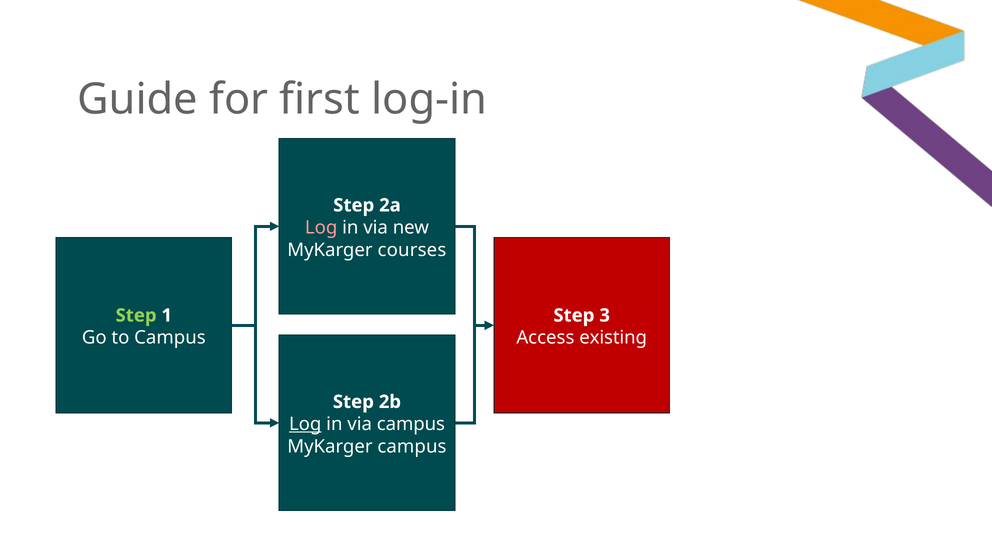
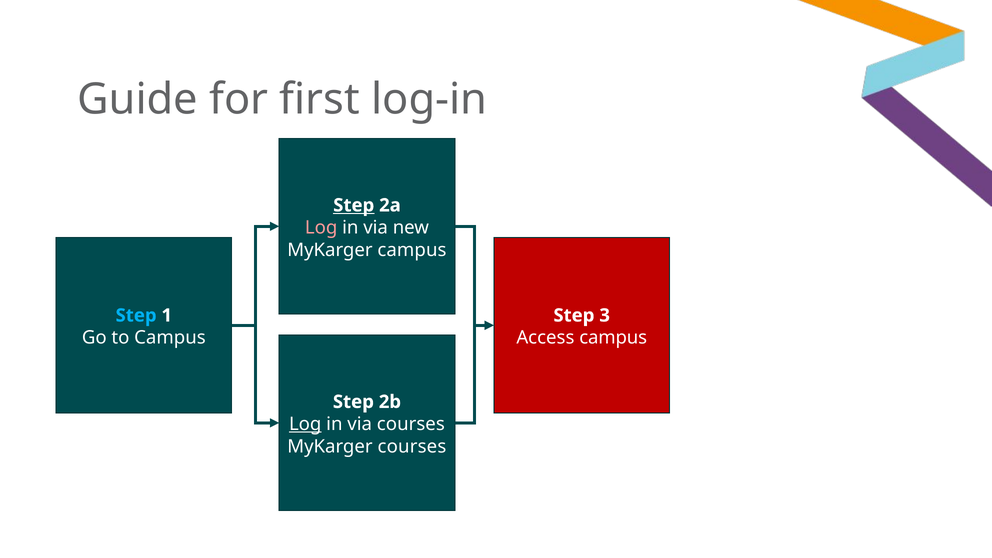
Step underline: none -> present (354, 205)
MyKarger courses: courses -> campus (412, 250)
Step colour: light green -> light blue (136, 315)
Access existing: existing -> campus (613, 338)
via campus: campus -> courses (411, 424)
MyKarger campus: campus -> courses (412, 446)
